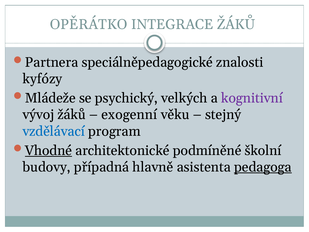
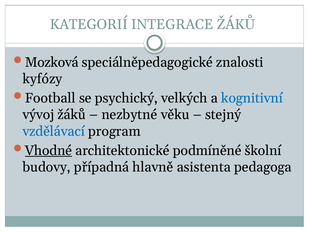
OPĚRÁTKO: OPĚRÁTKO -> KATEGORIÍ (89, 24)
Partnera: Partnera -> Mozková (52, 62)
Mládeže: Mládeže -> Football (50, 98)
kognitivní colour: purple -> blue (252, 98)
exogenní: exogenní -> nezbytné (129, 115)
pedagoga underline: present -> none (263, 167)
